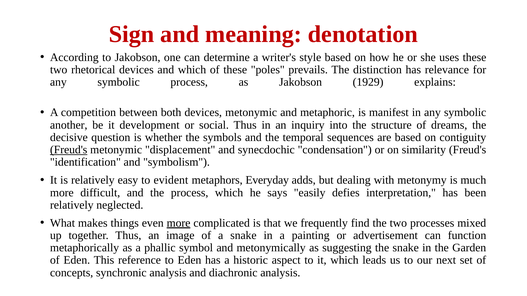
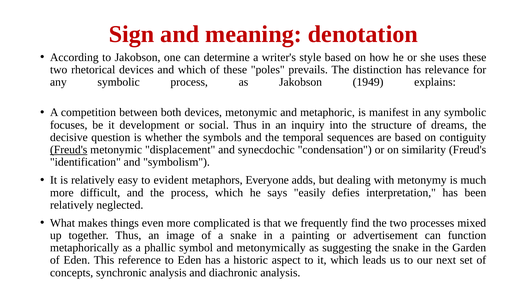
1929: 1929 -> 1949 (368, 82)
another: another -> focuses (69, 125)
Everyday: Everyday -> Everyone (267, 180)
more underline: present -> none (179, 223)
